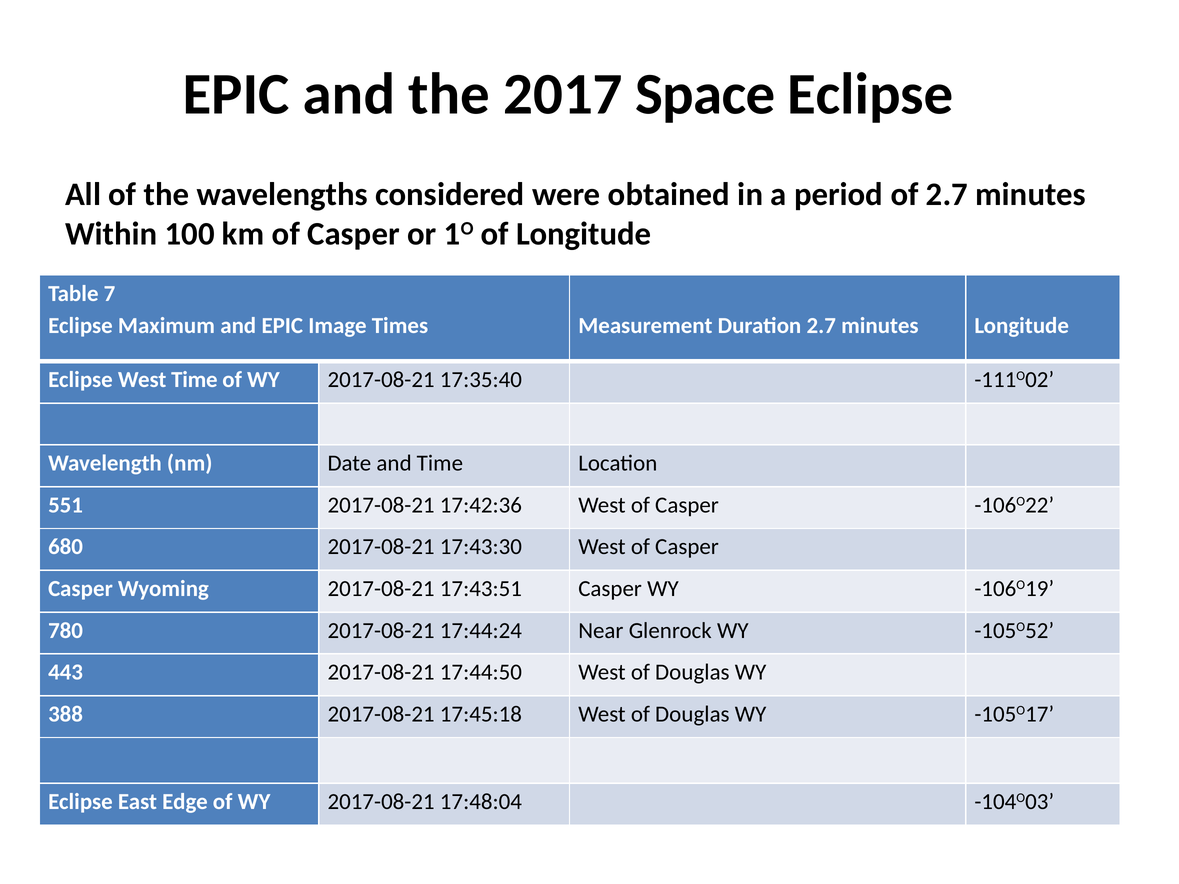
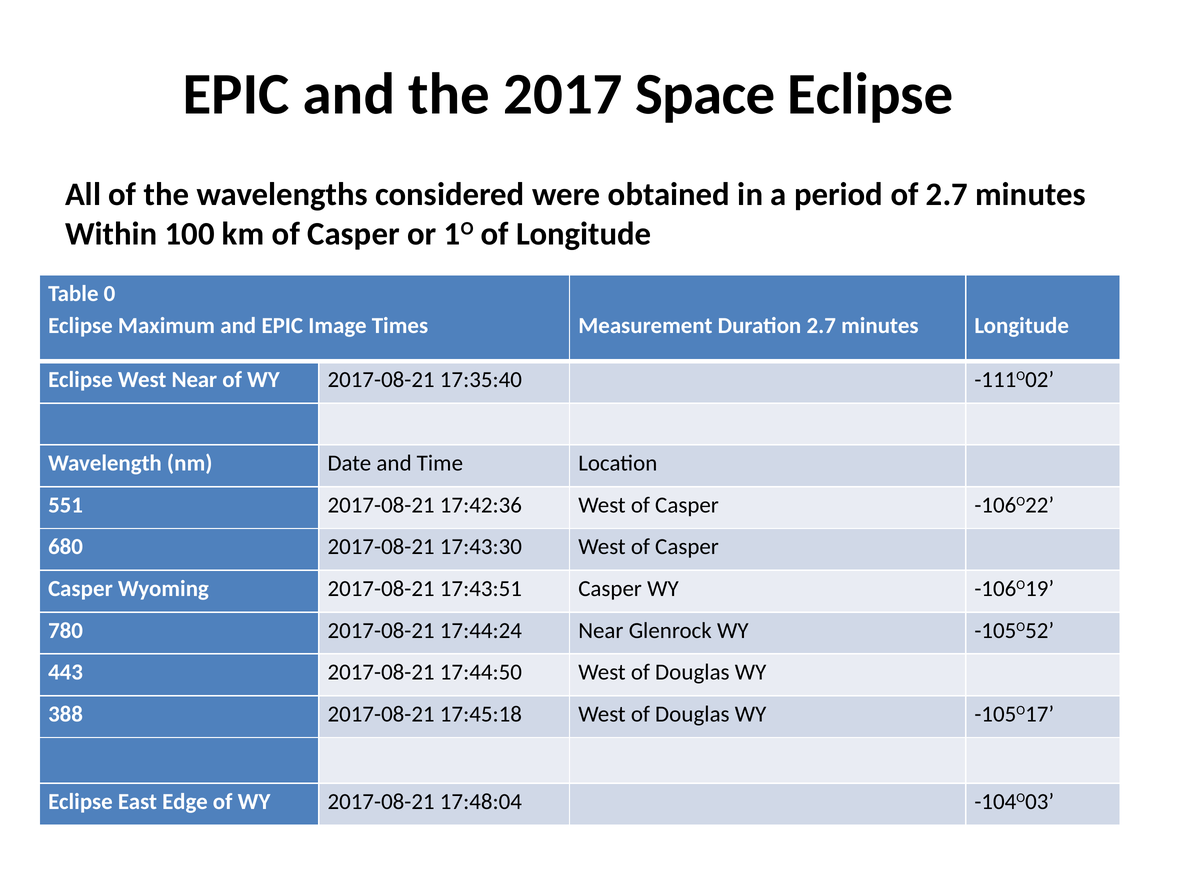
7: 7 -> 0 (109, 294)
West Time: Time -> Near (194, 380)
